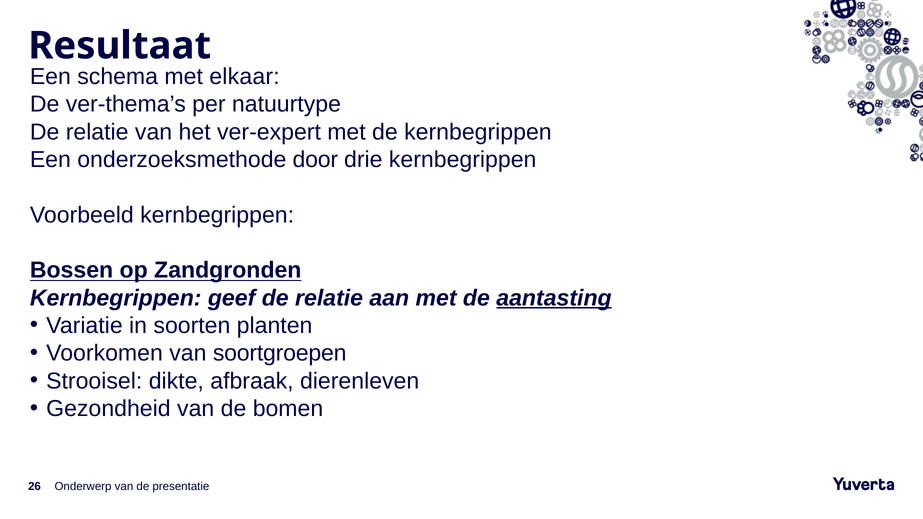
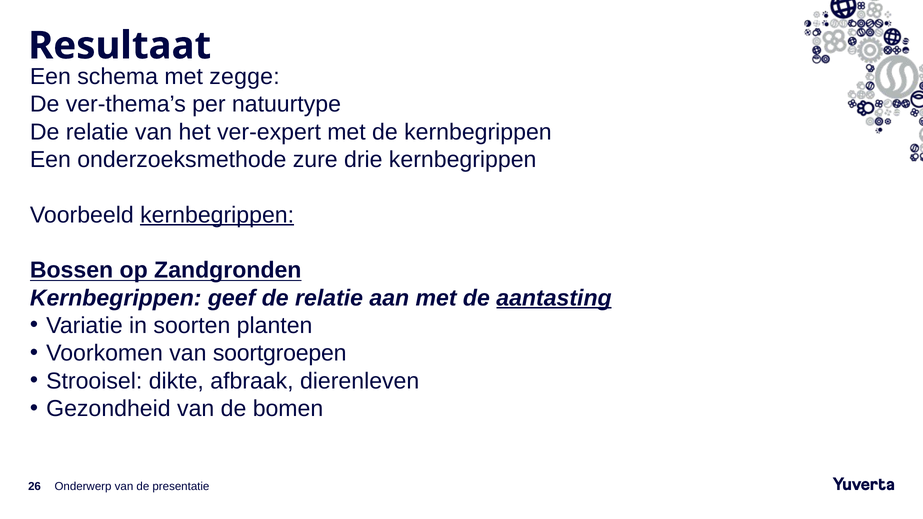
elkaar: elkaar -> zegge (245, 77)
door: door -> zure (315, 160)
kernbegrippen underline: none -> present (217, 215)
